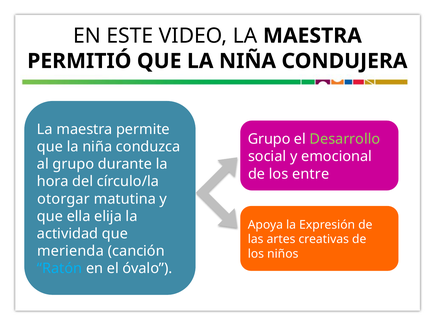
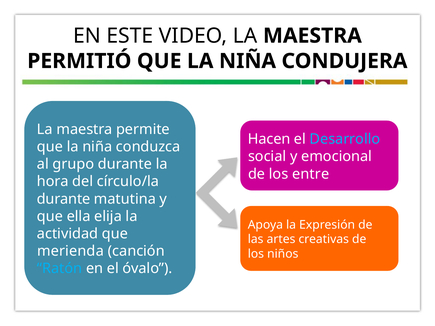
Grupo: Grupo -> Hacen (269, 139)
Desarrollo colour: light green -> light blue (345, 139)
otorgar: otorgar -> durante (64, 199)
